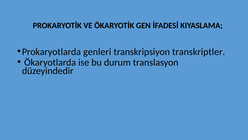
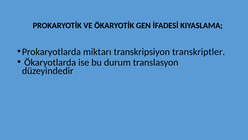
genleri: genleri -> miktarı (97, 52)
